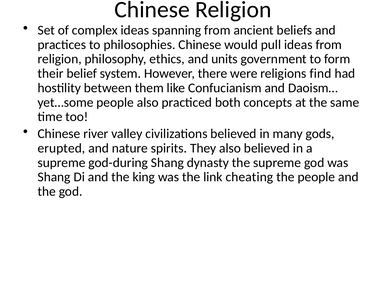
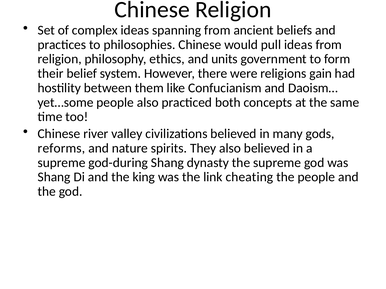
find: find -> gain (321, 74)
erupted: erupted -> reforms (61, 148)
